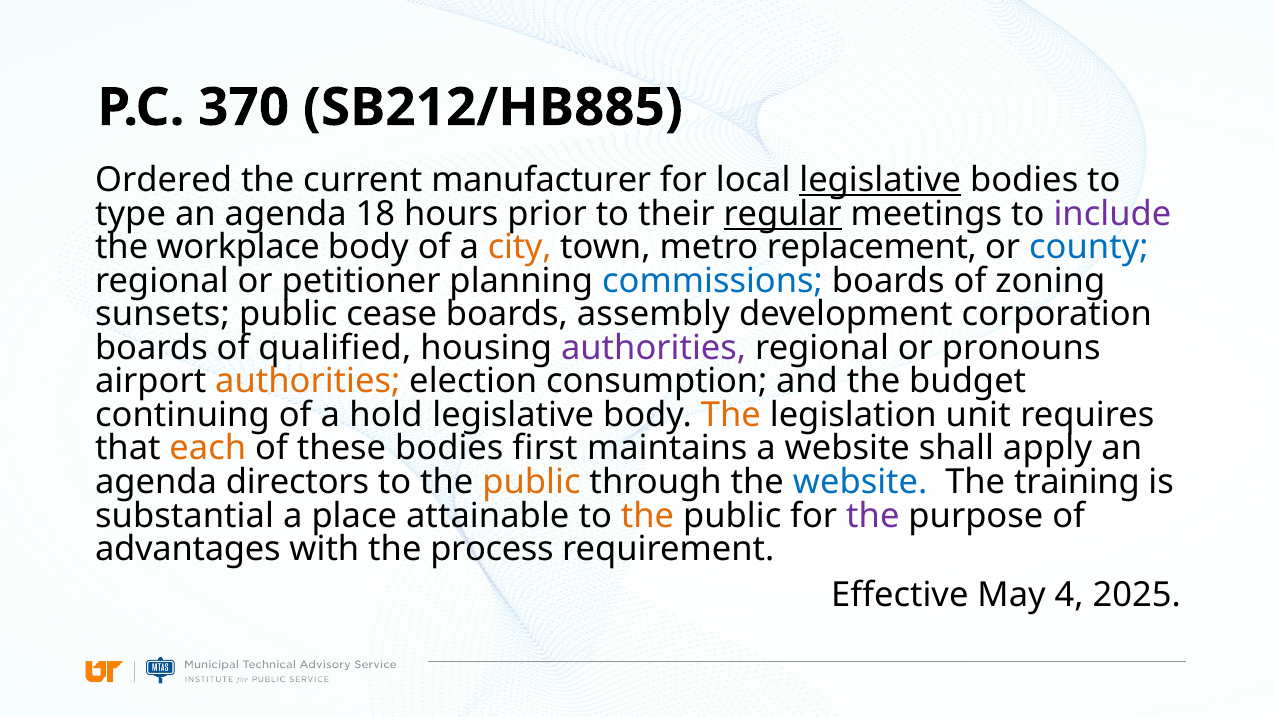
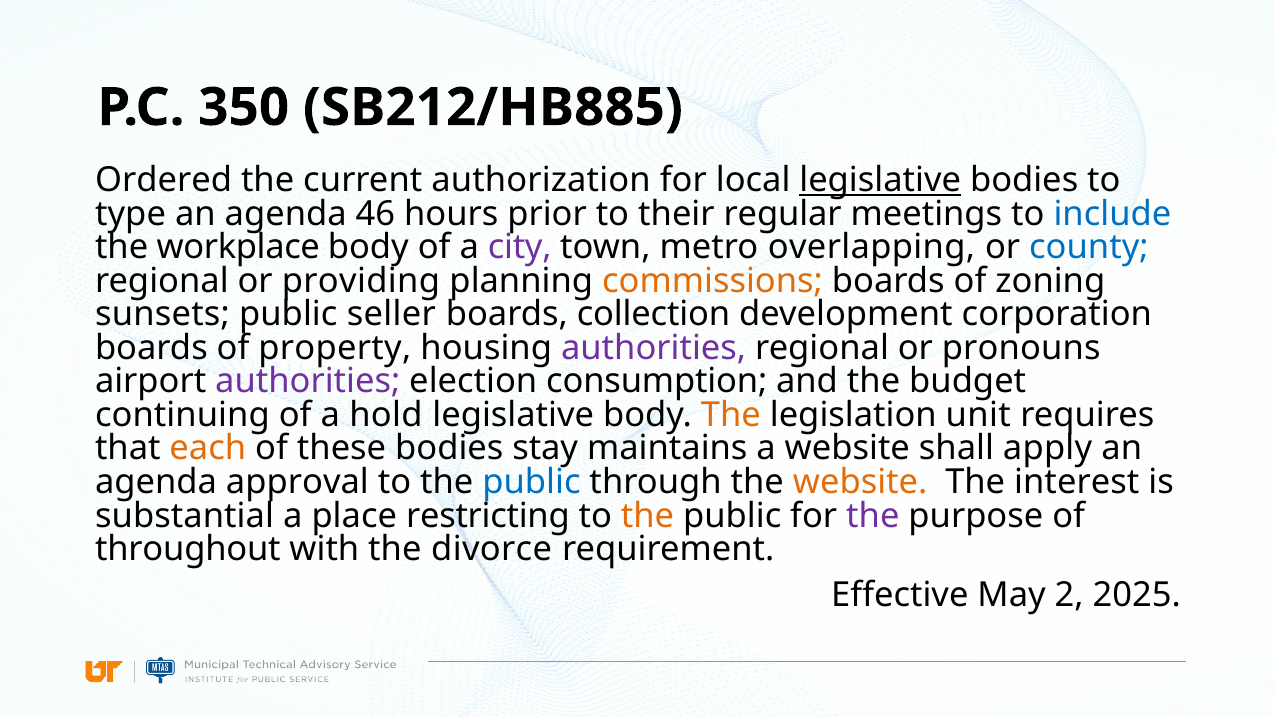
370: 370 -> 350 (244, 107)
manufacturer: manufacturer -> authorization (541, 180)
18: 18 -> 46 (375, 214)
regular underline: present -> none (783, 214)
include colour: purple -> blue (1112, 214)
city colour: orange -> purple (520, 247)
replacement: replacement -> overlapping (872, 247)
petitioner: petitioner -> providing (361, 281)
commissions colour: blue -> orange (713, 281)
cease: cease -> seller (391, 314)
assembly: assembly -> collection (654, 314)
qualified: qualified -> property (335, 348)
authorities colour: orange -> purple (308, 381)
first: first -> stay (545, 448)
directors: directors -> approval (297, 482)
public colour: orange -> blue (532, 482)
website colour: blue -> orange (860, 482)
training: training -> interest (1077, 482)
attainable: attainable -> restricting (488, 515)
advantages: advantages -> throughout (188, 549)
process: process -> divorce (492, 549)
4: 4 -> 2 (1069, 594)
